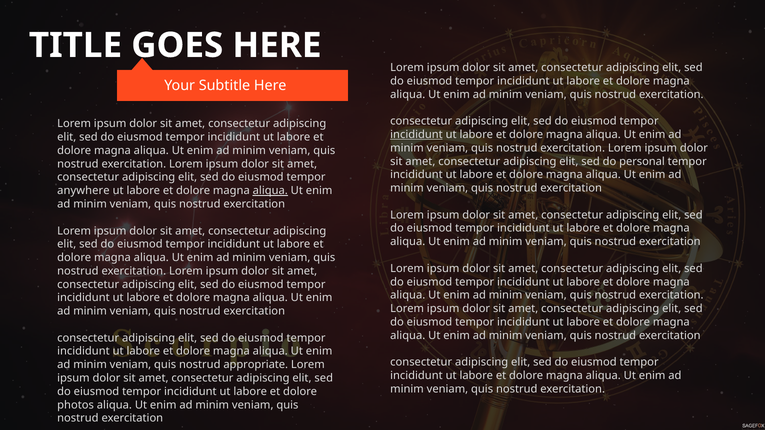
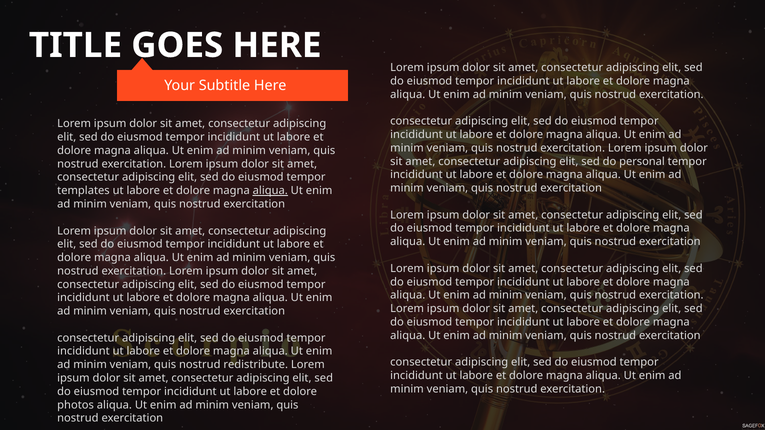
incididunt underline: present -> none (416, 135)
anywhere: anywhere -> templates (83, 191)
appropriate: appropriate -> redistribute (256, 365)
